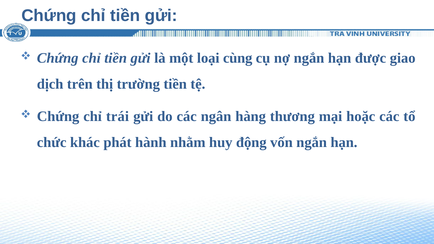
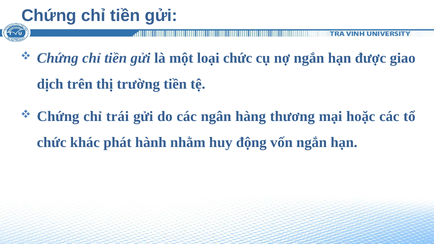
loại cùng: cùng -> chức (238, 58)
